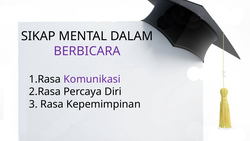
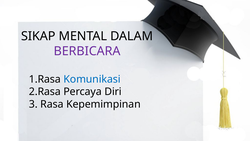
Komunikasi colour: purple -> blue (92, 79)
